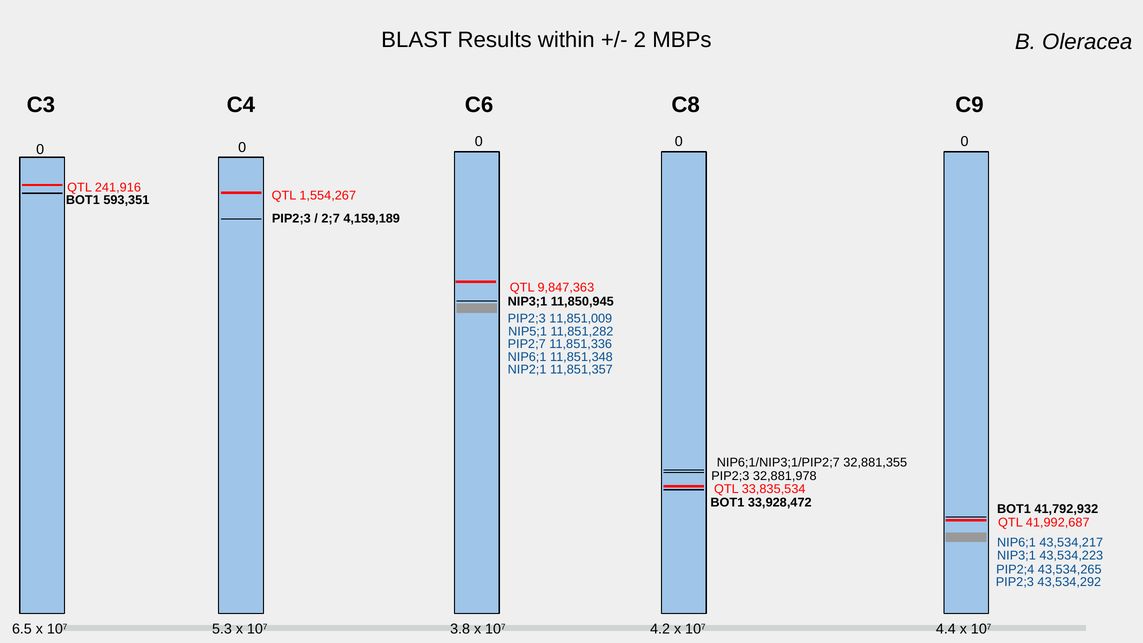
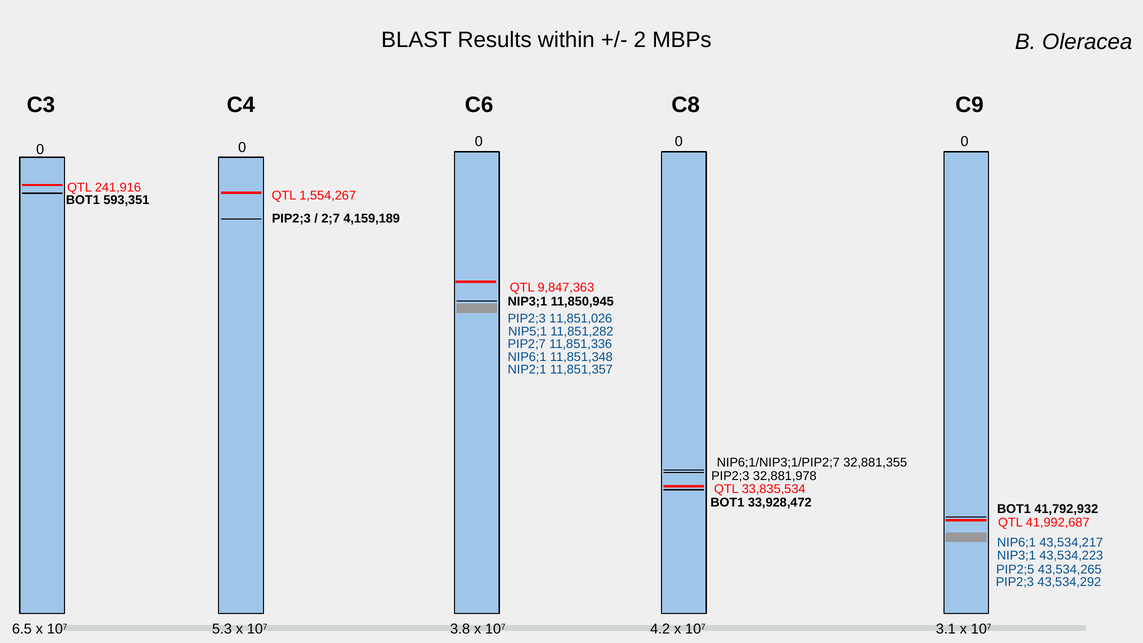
11,851,009: 11,851,009 -> 11,851,026 (581, 318)
PIP2;4: PIP2;4 -> PIP2;5 (1015, 570)
4.4: 4.4 -> 3.1 (946, 629)
